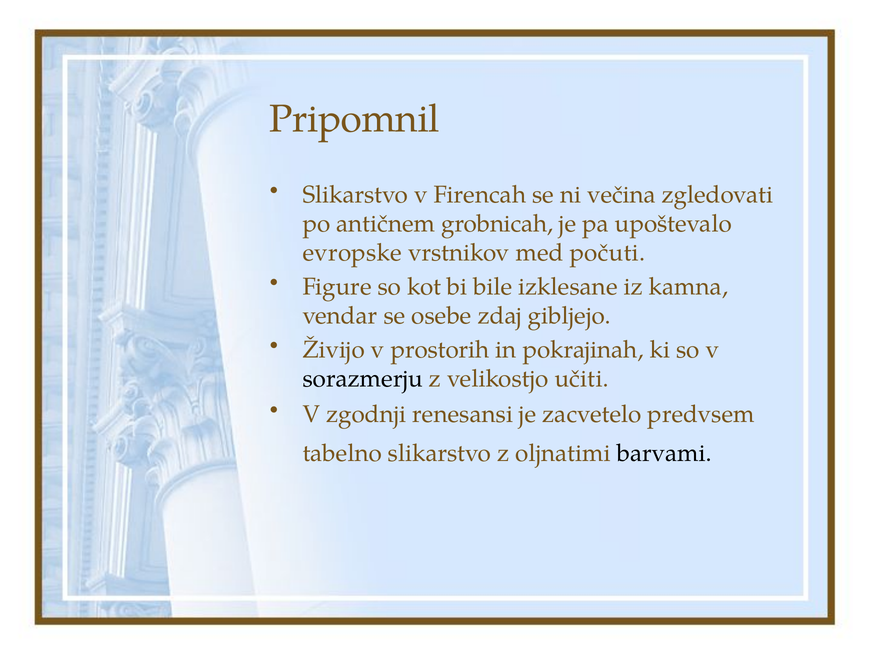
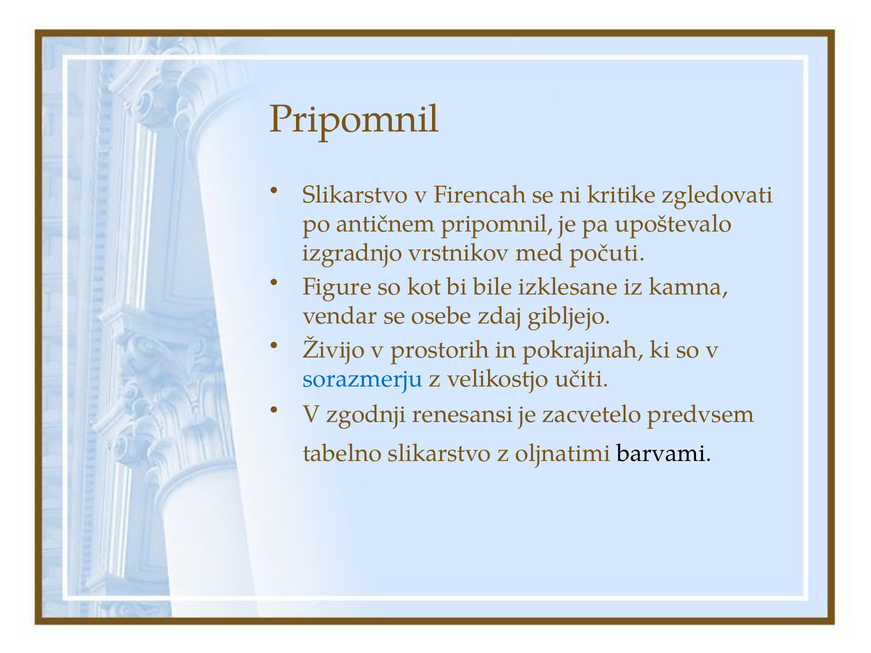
večina: večina -> kritike (621, 195)
antičnem grobnicah: grobnicah -> pripomnil (497, 224)
evropske: evropske -> izgradnjo (352, 253)
sorazmerju colour: black -> blue (363, 379)
